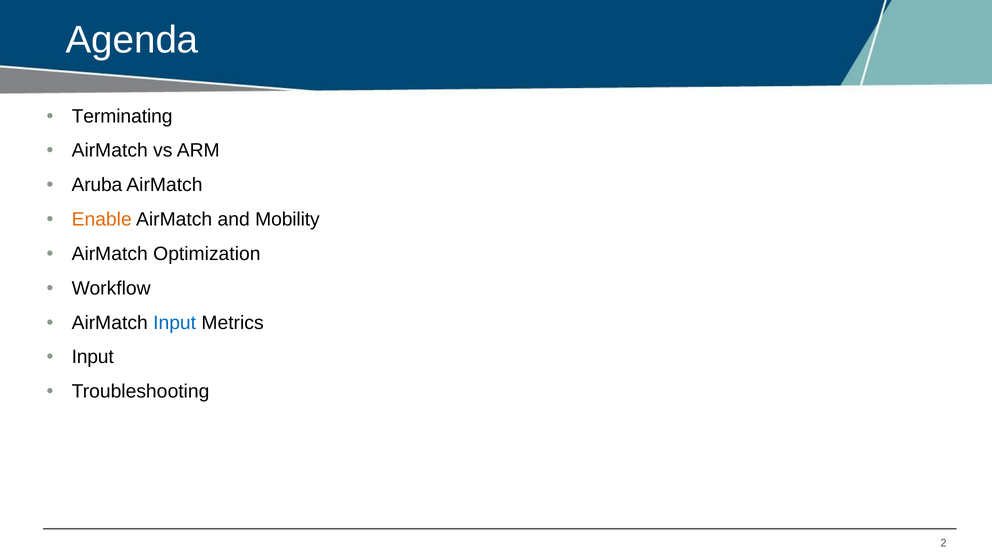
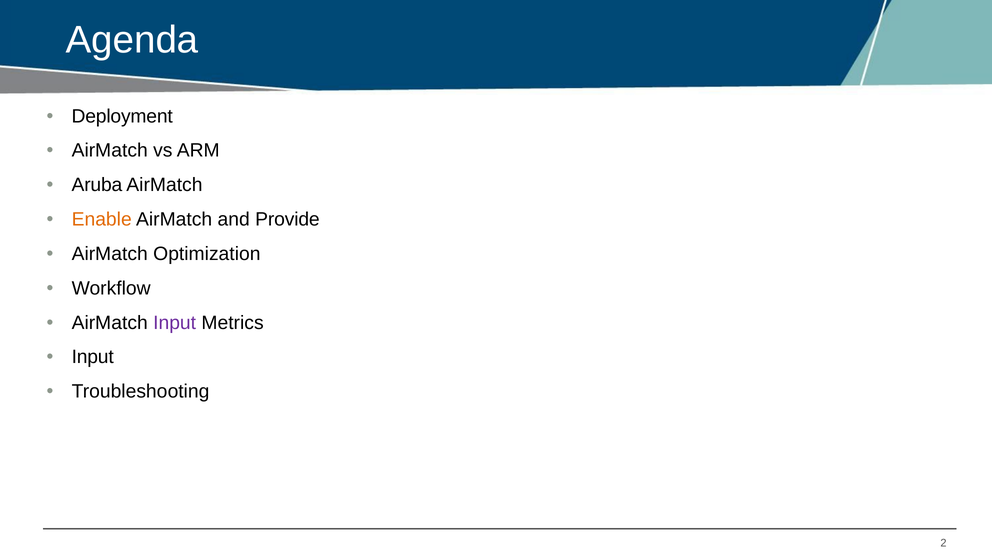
Terminating: Terminating -> Deployment (122, 116)
Mobility: Mobility -> Provide (287, 219)
Input colour: blue -> purple (175, 323)
